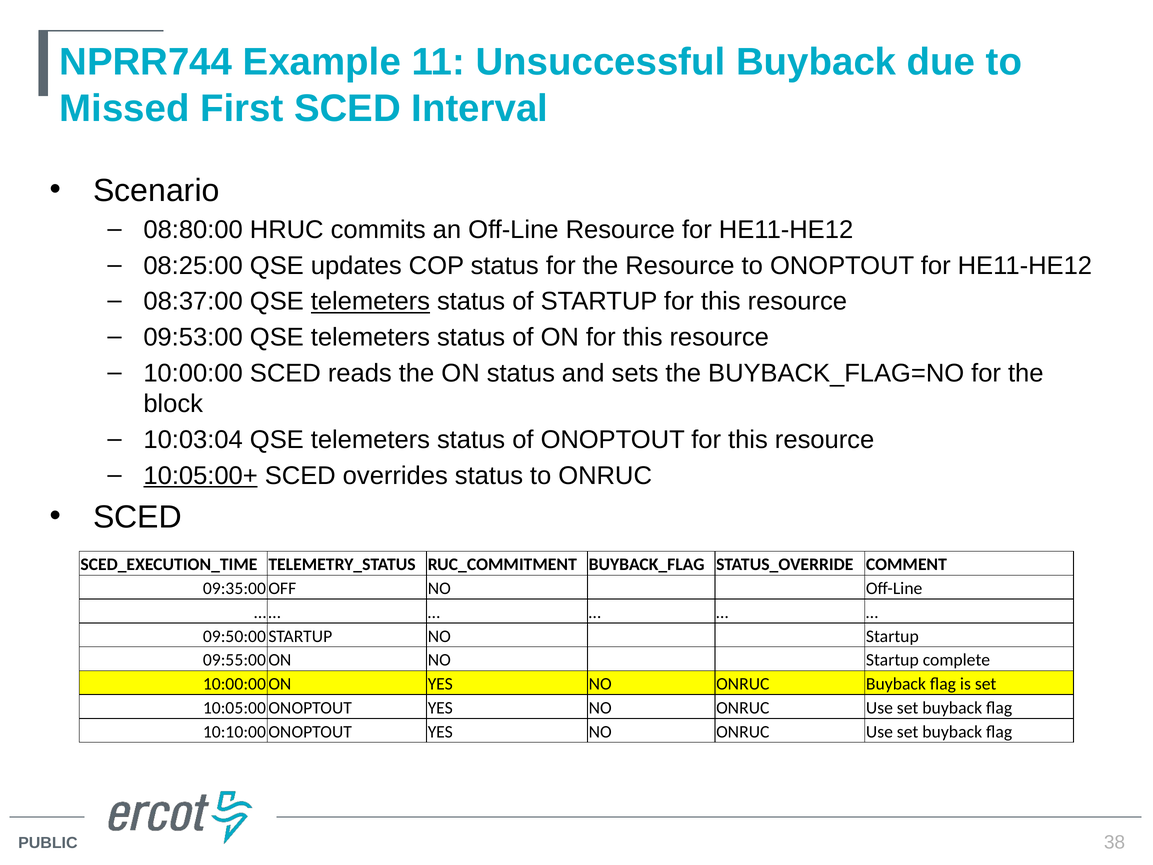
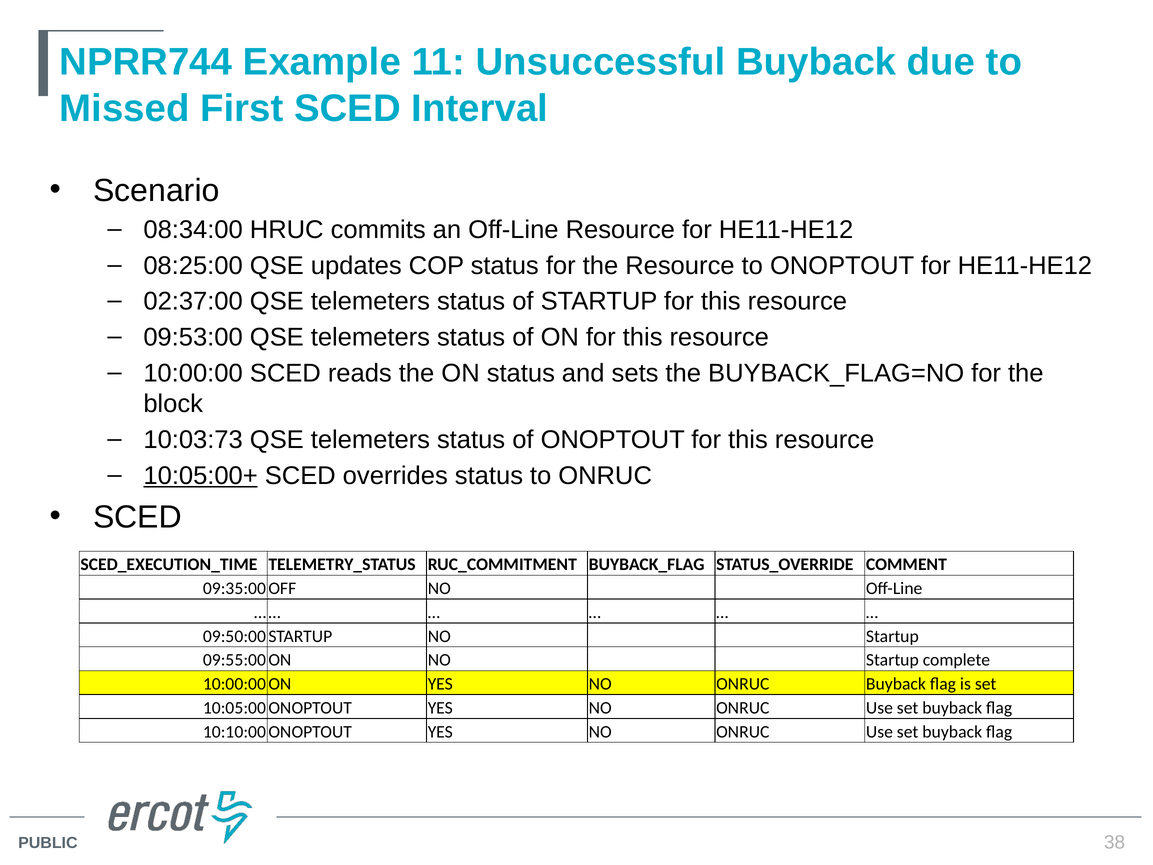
08:80:00: 08:80:00 -> 08:34:00 (193, 230)
08:37:00: 08:37:00 -> 02:37:00 (193, 301)
telemeters underline: present -> none (370, 301)
10:03:04: 10:03:04 -> 10:03:73 (193, 440)
